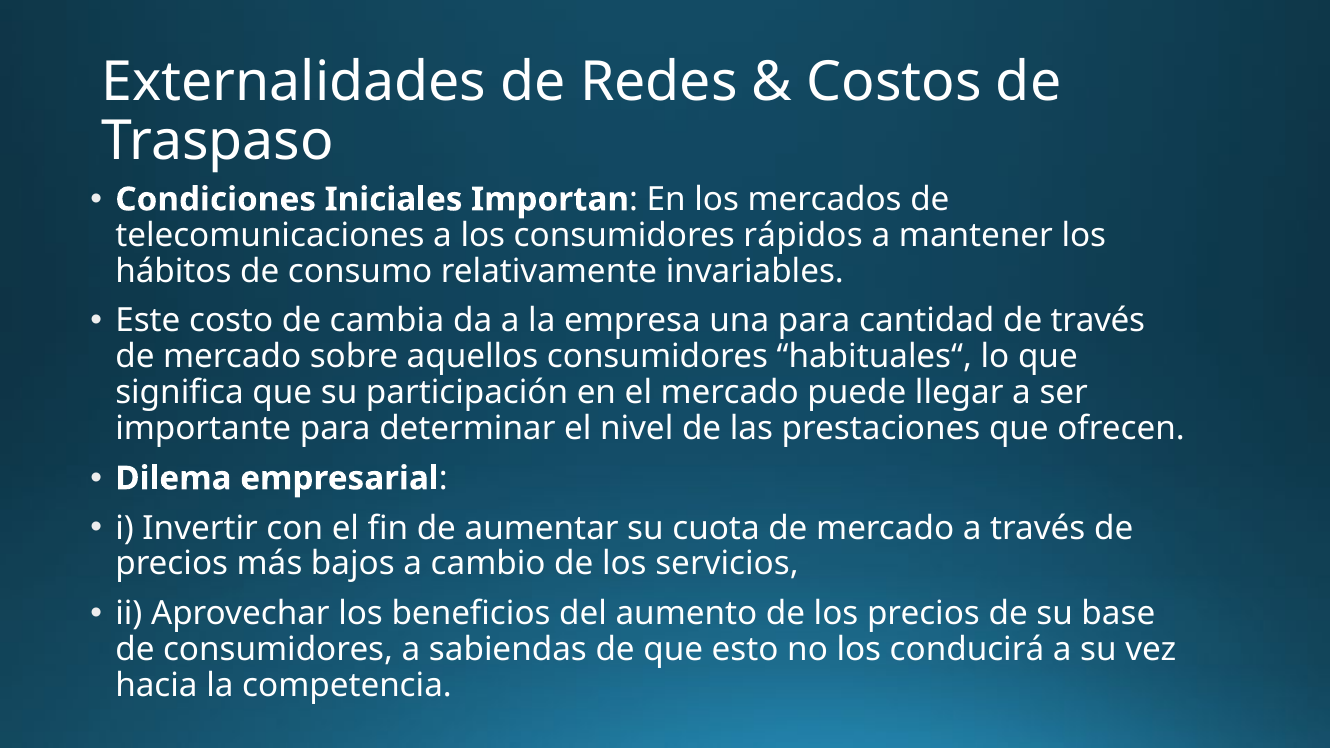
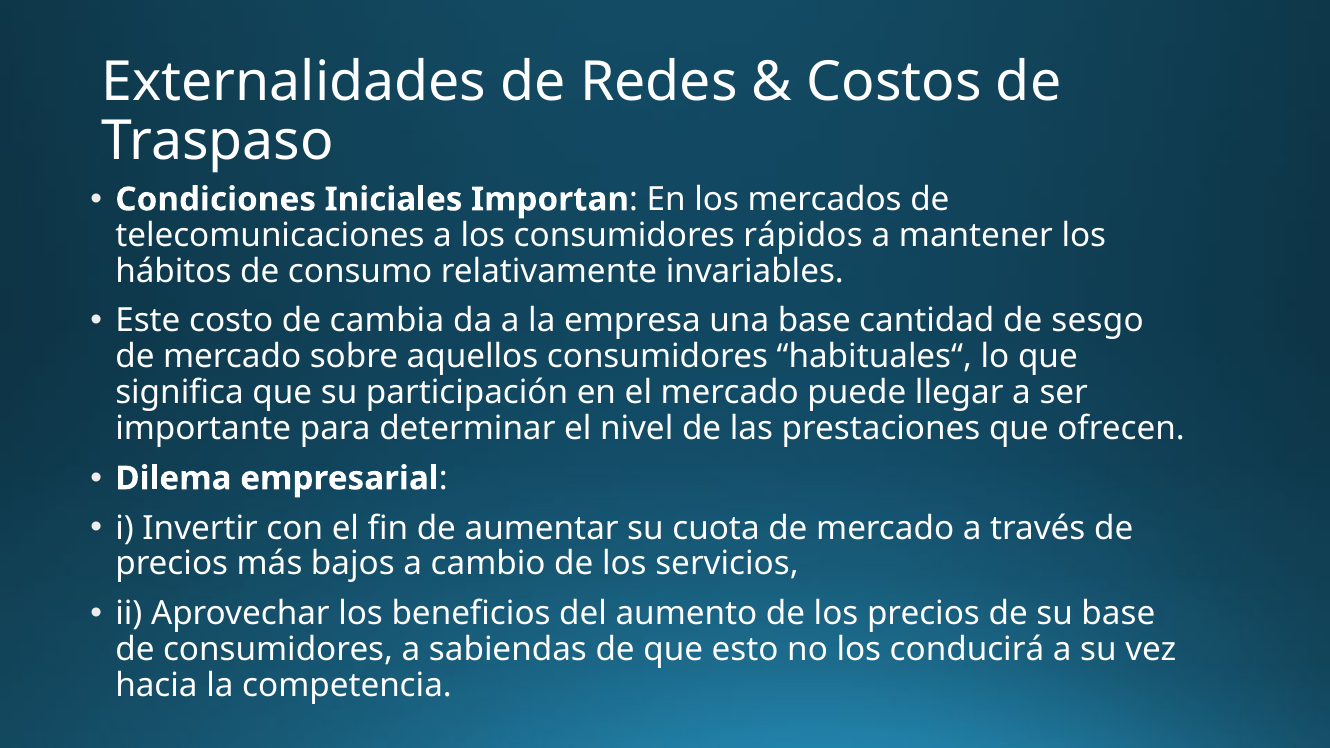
una para: para -> base (814, 321)
de través: través -> sesgo (1098, 321)
